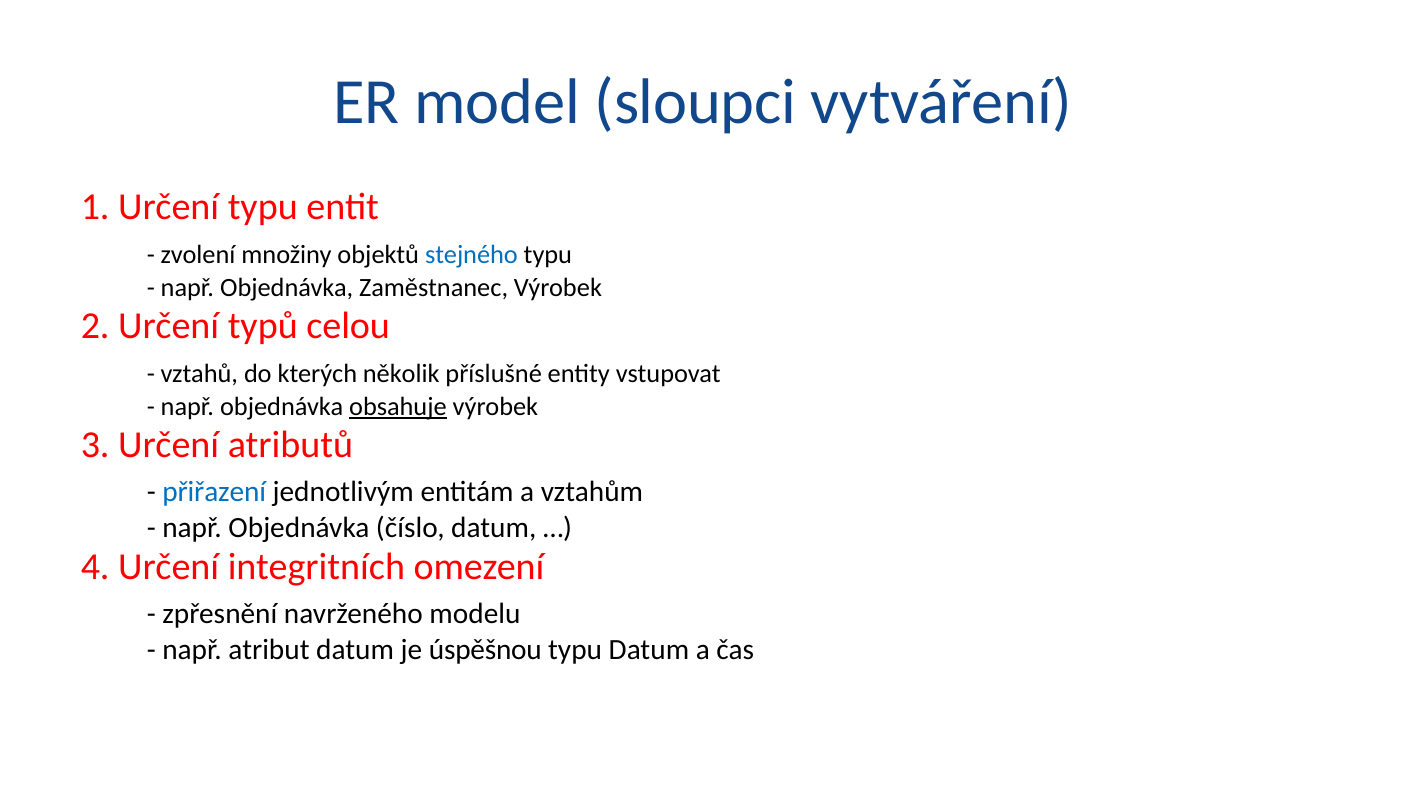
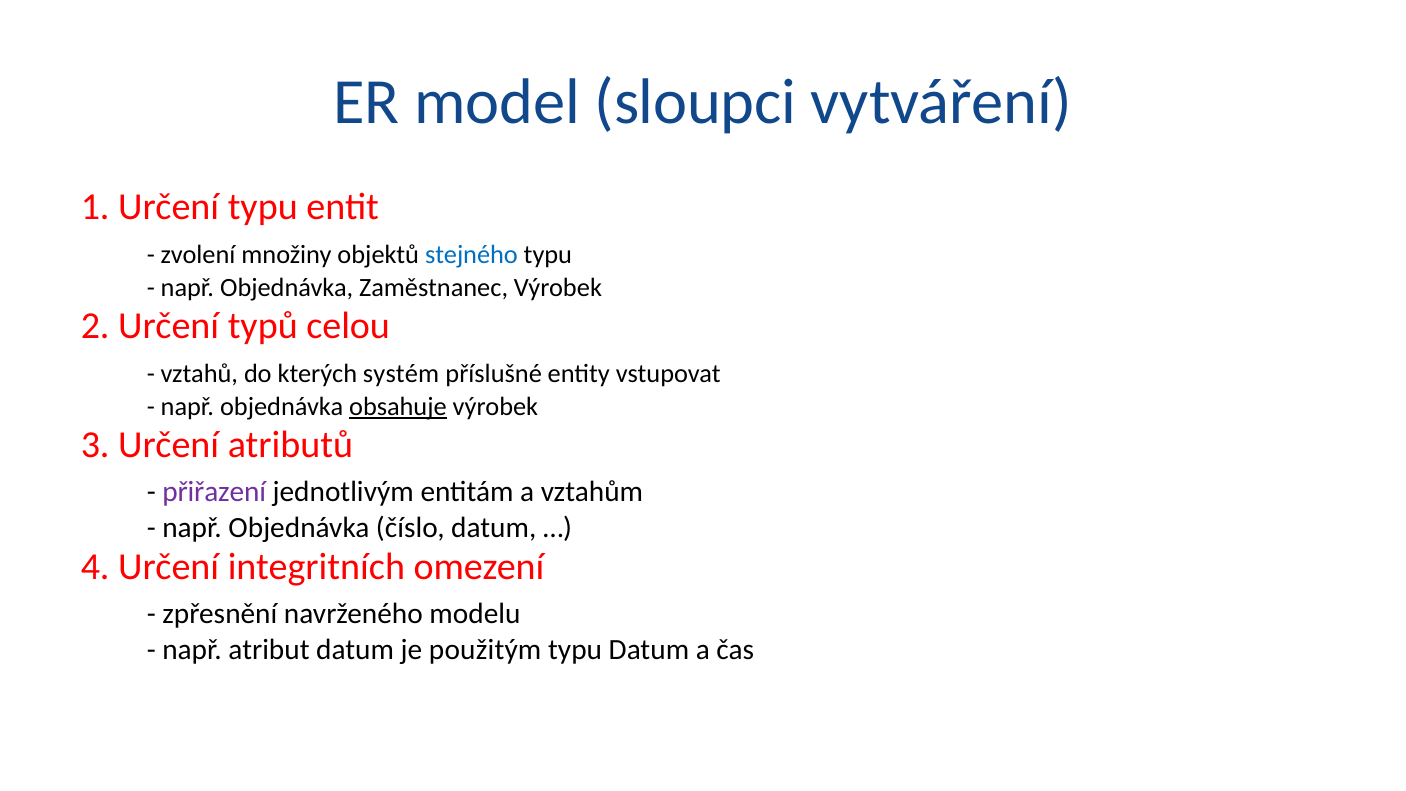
několik: několik -> systém (401, 374)
přiřazení colour: blue -> purple (214, 492)
úspěšnou: úspěšnou -> použitým (485, 650)
